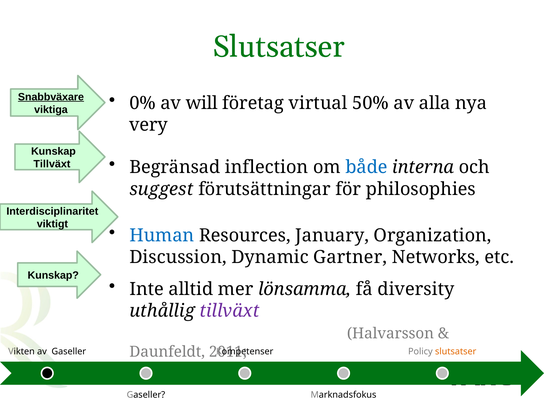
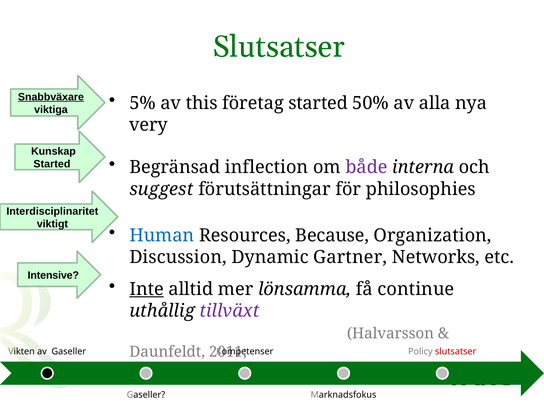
0%: 0% -> 5% (143, 103)
will: will -> this (202, 103)
företag virtual: virtual -> started (318, 103)
både colour: blue -> purple (367, 167)
Tillväxt: Tillväxt -> Started (52, 164)
January: January -> Because (332, 236)
Kunskap: Kunskap -> Intensive (53, 275)
Inte underline: none -> present (147, 289)
diversity: diversity -> continue (416, 289)
slutsatser colour: orange -> red (456, 352)
